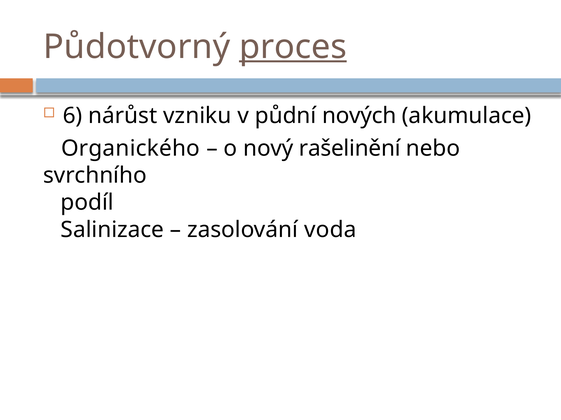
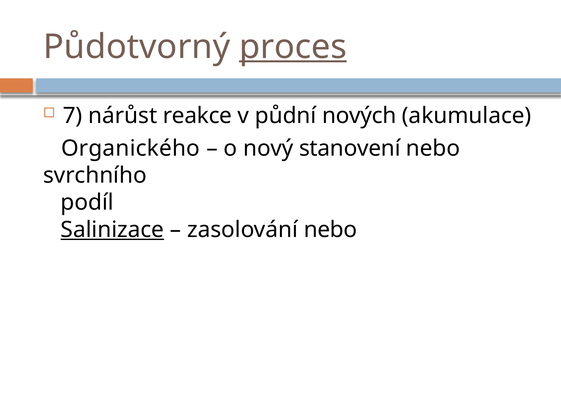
6: 6 -> 7 (73, 116)
vzniku: vzniku -> reakce (197, 116)
rašelinění: rašelinění -> stanovení (350, 149)
Salinizace underline: none -> present (112, 230)
zasolování voda: voda -> nebo (331, 230)
